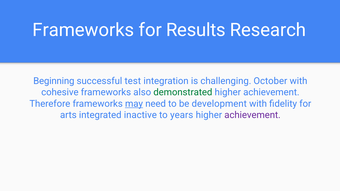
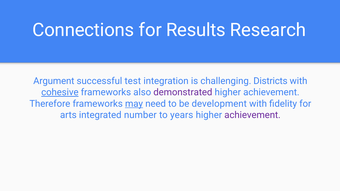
Frameworks: Frameworks -> Connections (83, 30)
Beginning: Beginning -> Argument (54, 81)
October: October -> Districts (270, 81)
cohesive underline: none -> present (60, 92)
demonstrated colour: green -> purple (183, 92)
inactive: inactive -> number (140, 115)
